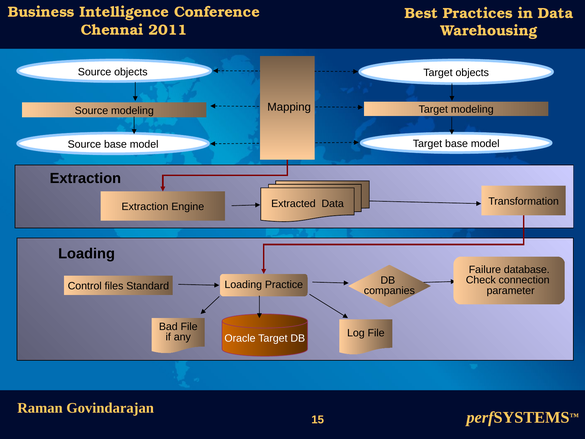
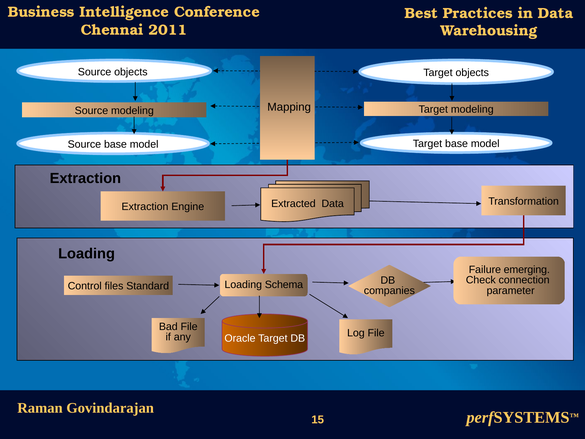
database: database -> emerging (527, 270)
Practice: Practice -> Schema (284, 285)
